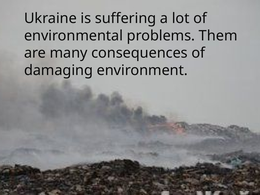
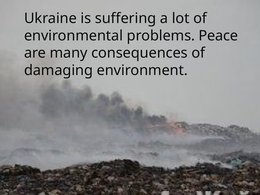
Them: Them -> Peace (218, 36)
